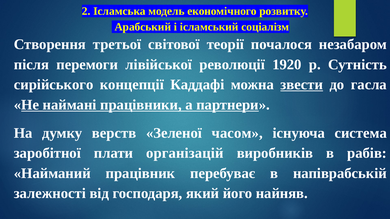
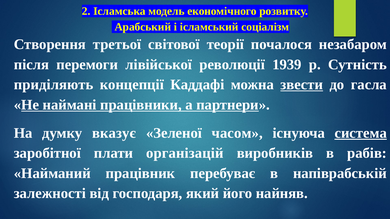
1920: 1920 -> 1939 (287, 65)
сирійського: сирійського -> приділяють (54, 85)
верств: верств -> вказує (114, 133)
система underline: none -> present (361, 133)
